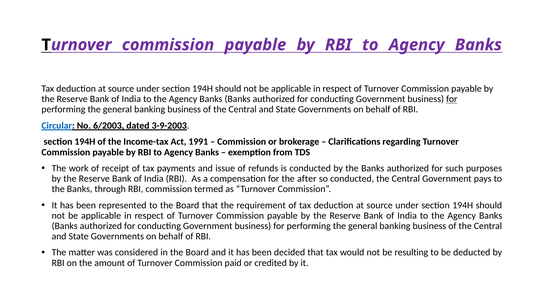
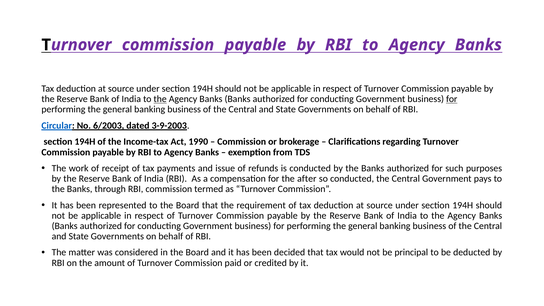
the underline: none -> present (160, 99)
1991: 1991 -> 1990 (198, 142)
resulting: resulting -> principal (411, 252)
